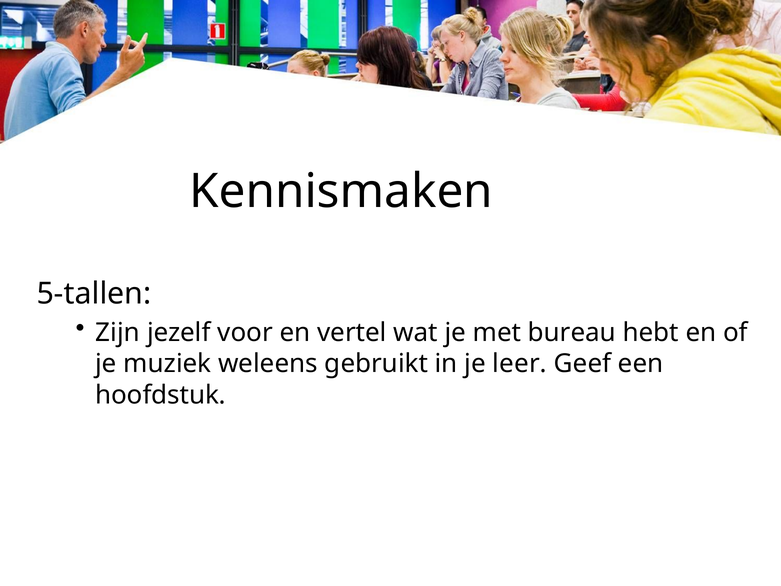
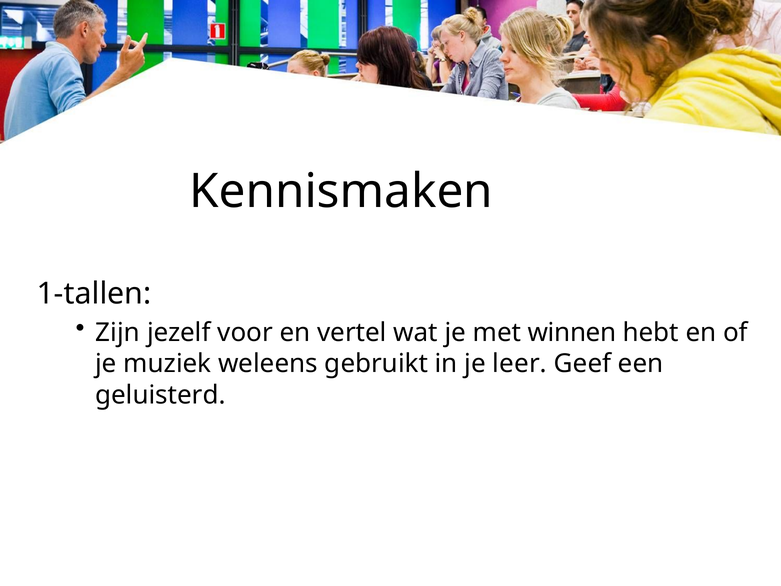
5-tallen: 5-tallen -> 1-tallen (94, 294)
bureau: bureau -> winnen (572, 332)
hoofdstuk: hoofdstuk -> geluisterd (160, 395)
